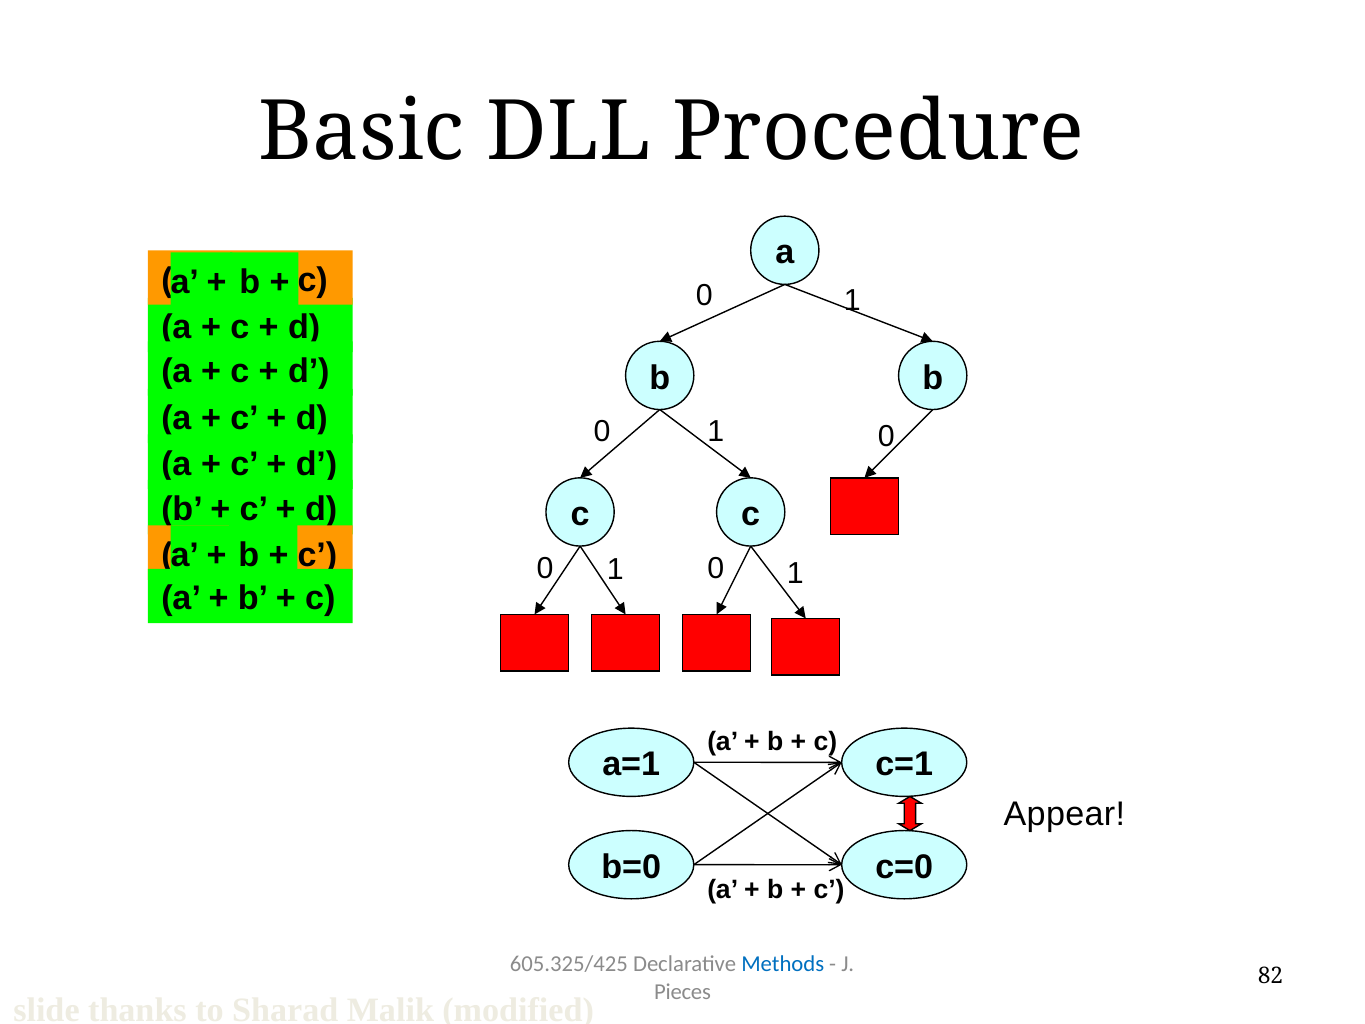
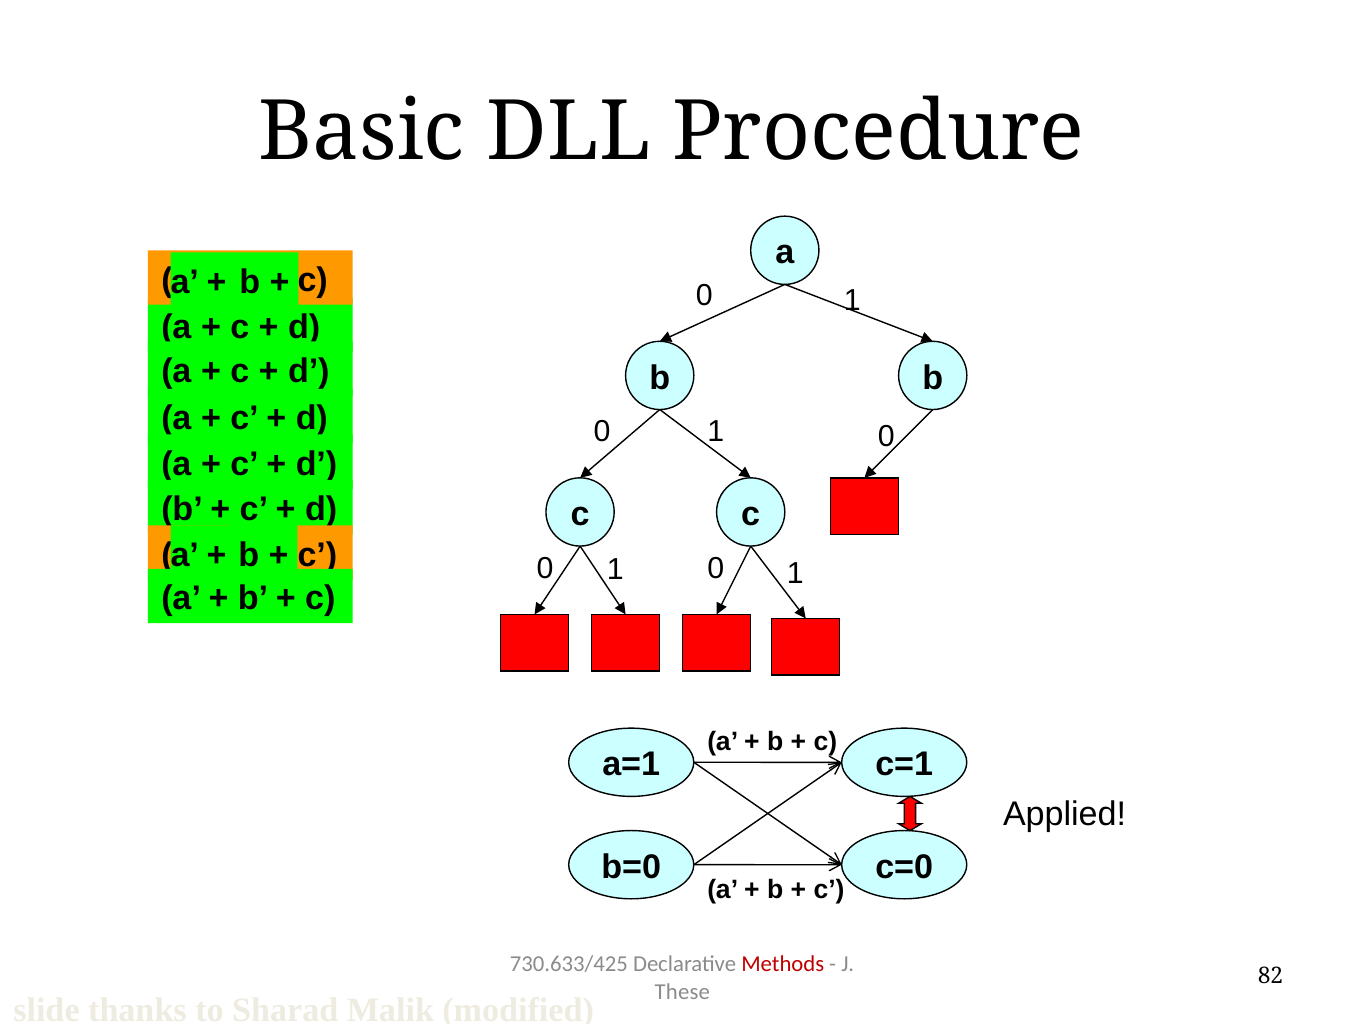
Appear: Appear -> Applied (1065, 814)
605.325/425: 605.325/425 -> 730.633/425 (569, 964)
Methods colour: blue -> red (783, 964)
Pieces: Pieces -> These (682, 991)
